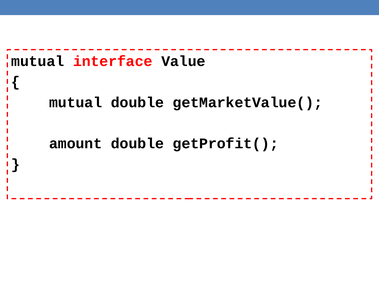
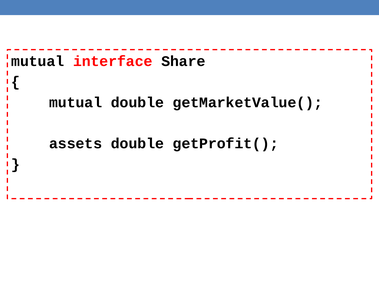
Value: Value -> Share (183, 61)
amount: amount -> assets (76, 144)
